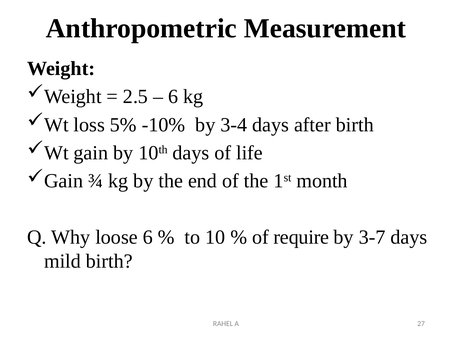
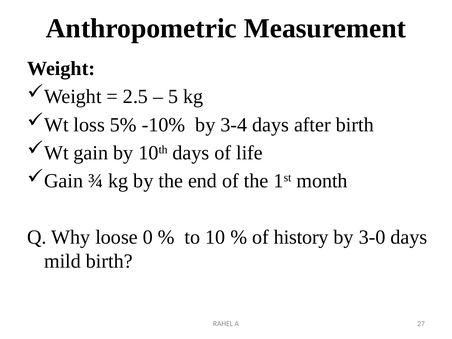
6: 6 -> 5 (173, 97)
loose 6: 6 -> 0 (148, 237)
require: require -> history (301, 237)
3-7: 3-7 -> 3-0 (372, 237)
